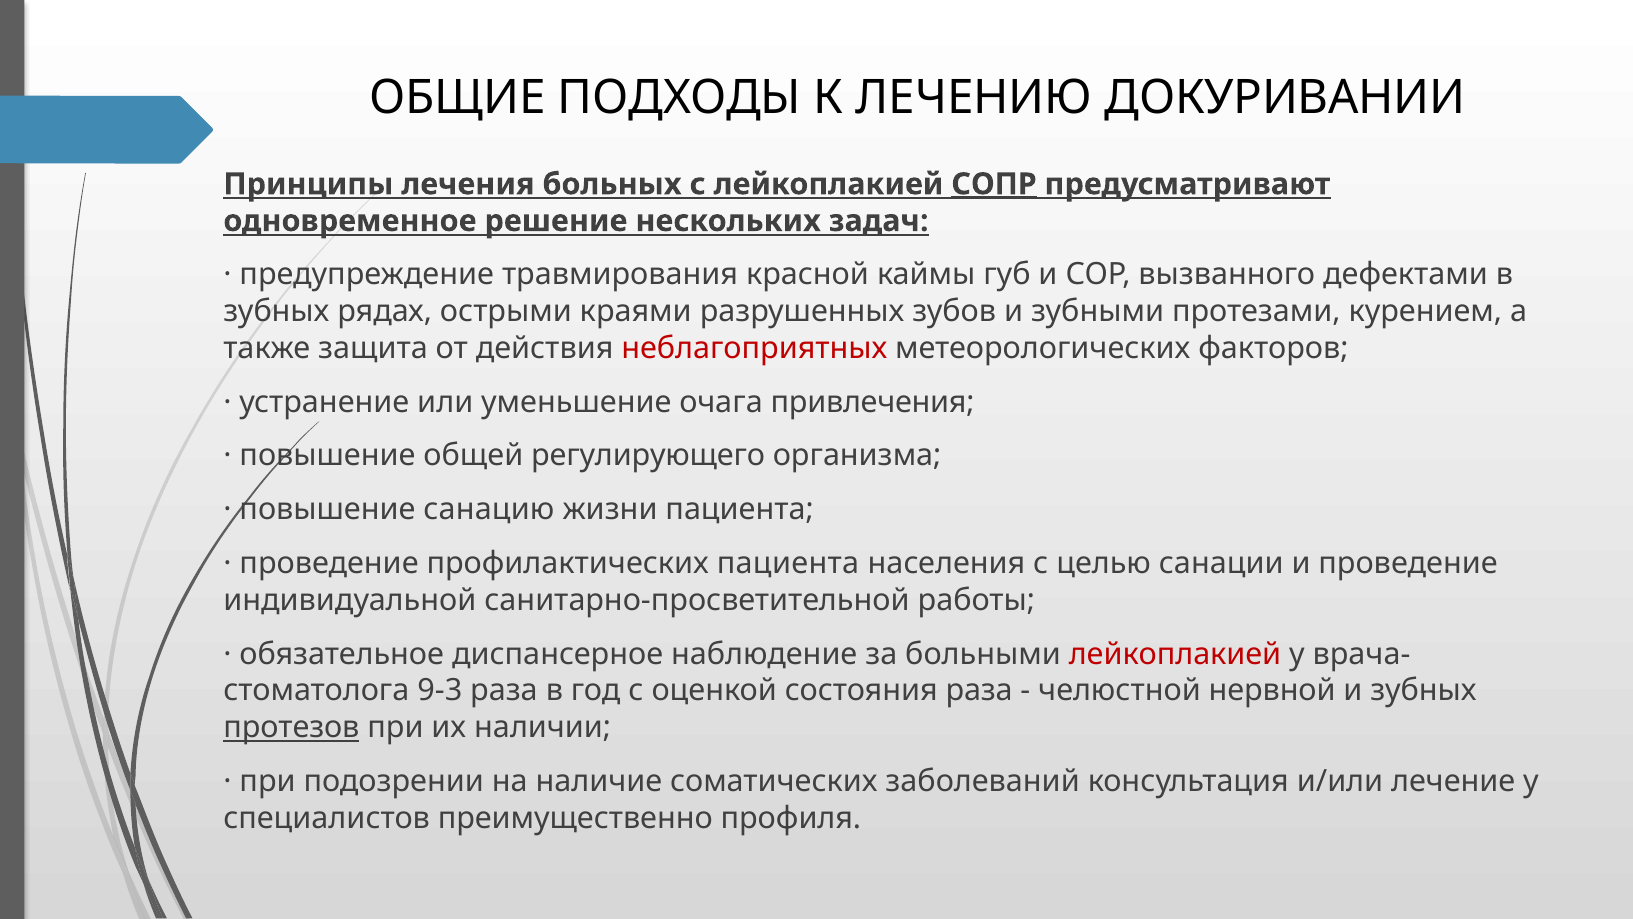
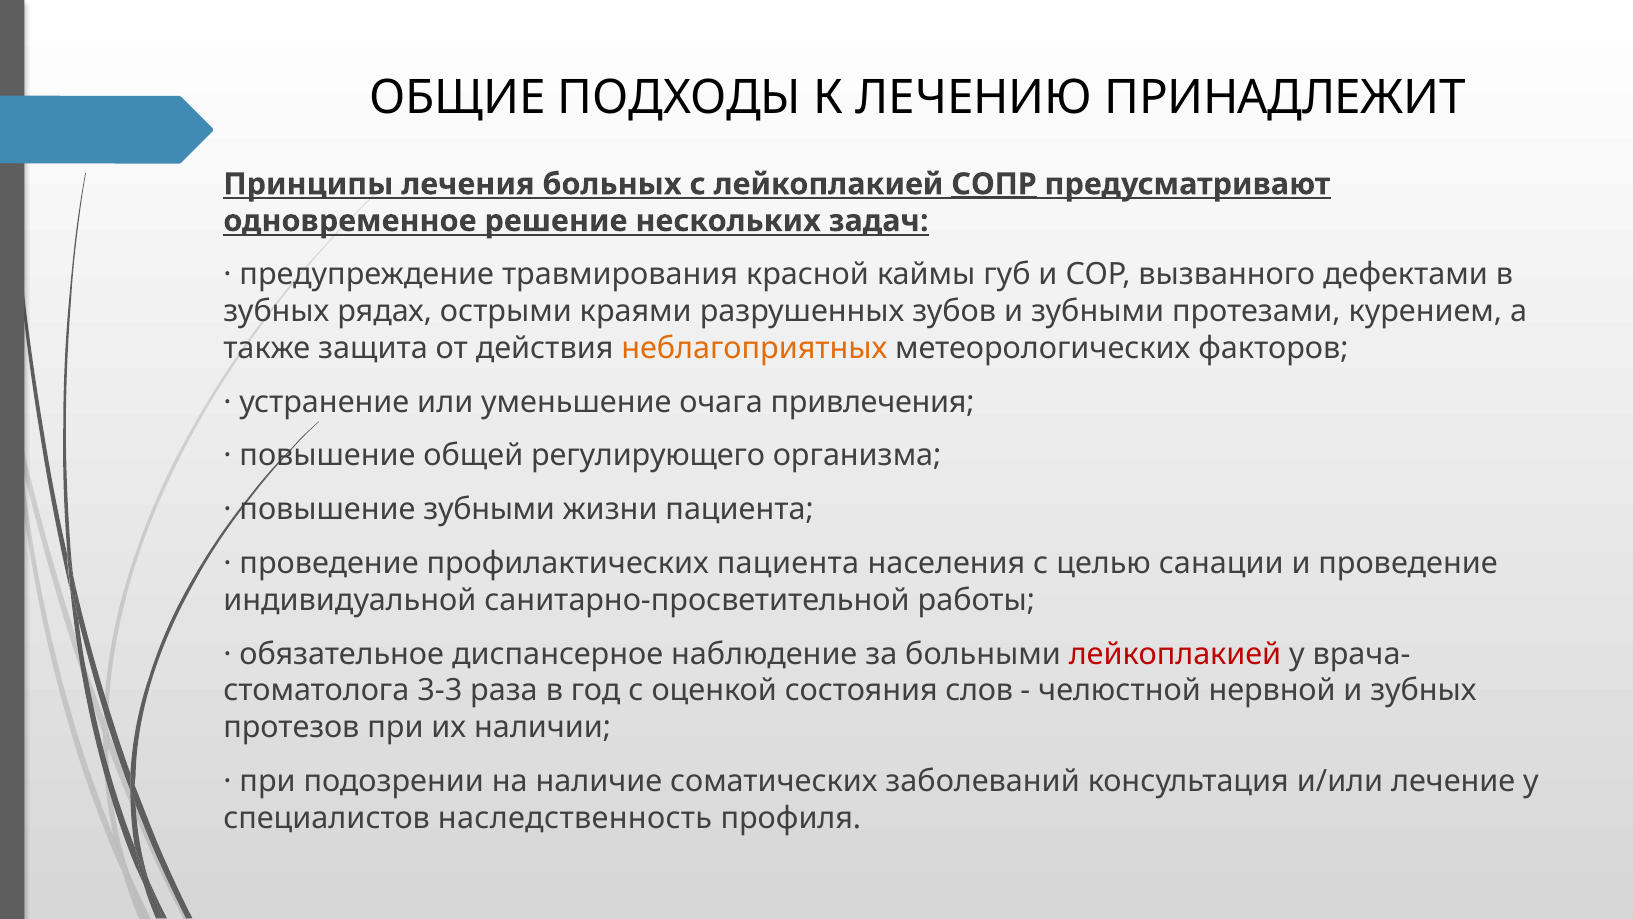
ДОКУРИВАНИИ: ДОКУРИВАНИИ -> ПРИНАДЛЕЖИТ (1285, 98)
неблагоприятных colour: red -> orange (754, 348)
повышение санацию: санацию -> зубными (489, 509)
9-3: 9-3 -> 3-3 (440, 690)
состояния раза: раза -> слов (979, 690)
протезов underline: present -> none (291, 727)
преимущественно: преимущественно -> наследственность (575, 818)
